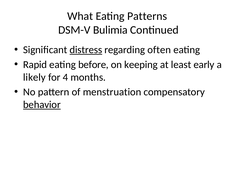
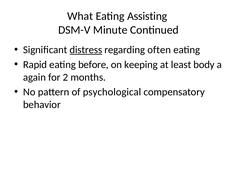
Patterns: Patterns -> Assisting (147, 16)
Bulimia: Bulimia -> Minute (110, 30)
early: early -> body (204, 64)
likely: likely -> again (34, 77)
4: 4 -> 2 (65, 77)
menstruation: menstruation -> psychological (112, 92)
behavior underline: present -> none (42, 105)
